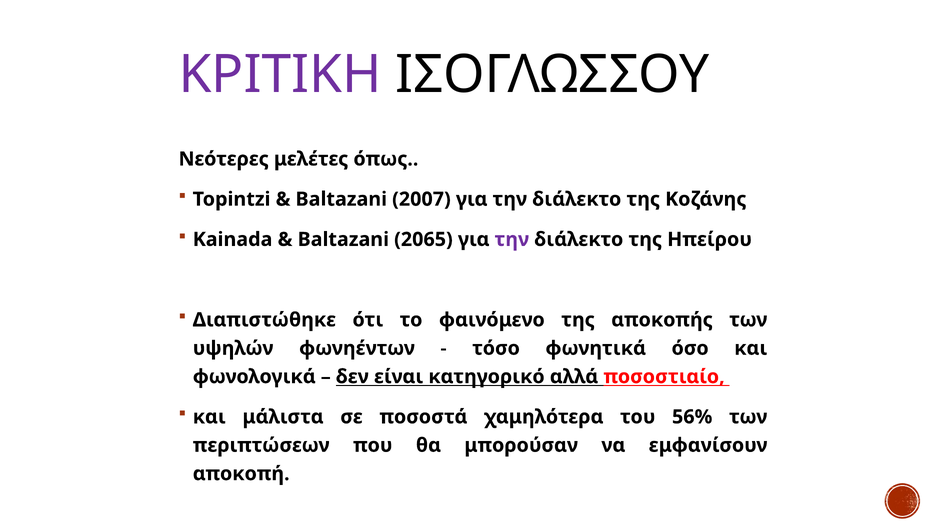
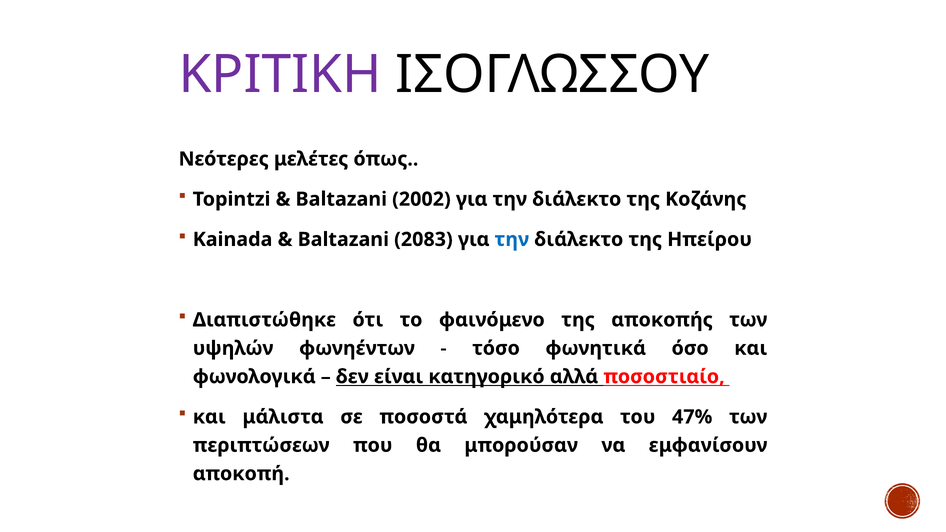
2007: 2007 -> 2002 (421, 199)
2065: 2065 -> 2083 (423, 239)
την colour: purple -> blue (512, 239)
56%: 56% -> 47% (692, 417)
